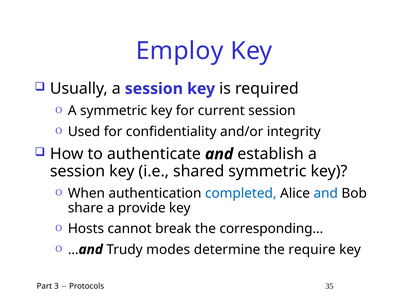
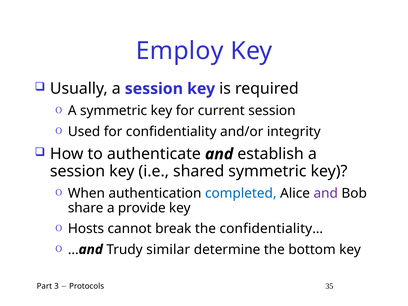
and colour: blue -> purple (326, 193)
corresponding…: corresponding… -> confidentiality… (271, 229)
modes: modes -> similar (168, 250)
require: require -> bottom (312, 250)
